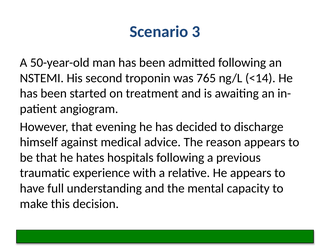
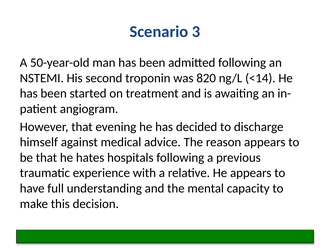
765: 765 -> 820 (206, 78)
